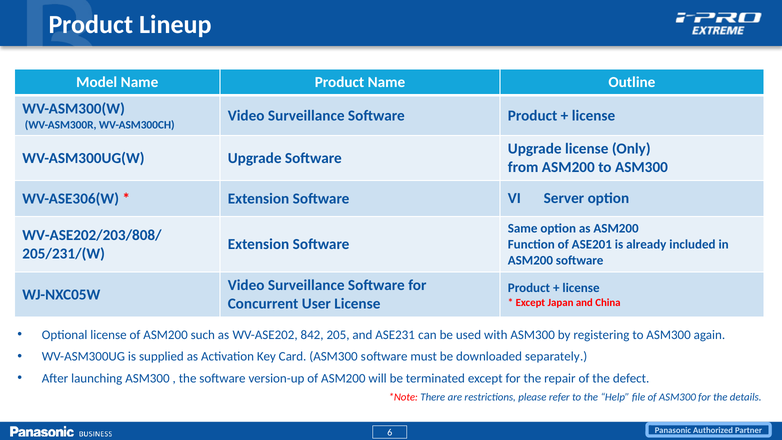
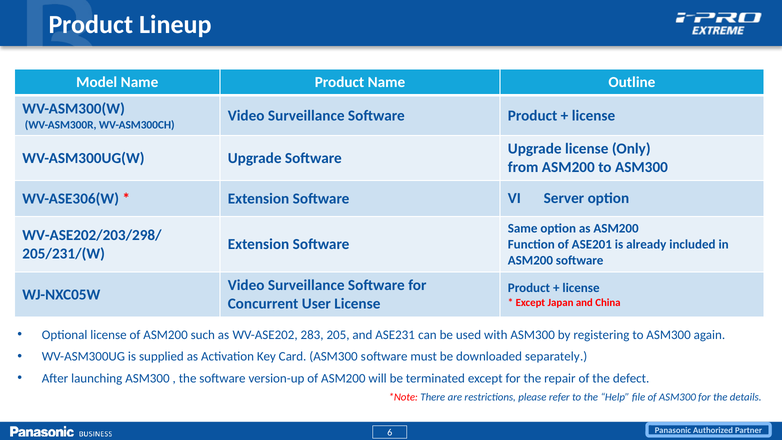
WV-ASE202/203/808/: WV-ASE202/203/808/ -> WV-ASE202/203/298/ (92, 235)
842: 842 -> 283 (312, 335)
